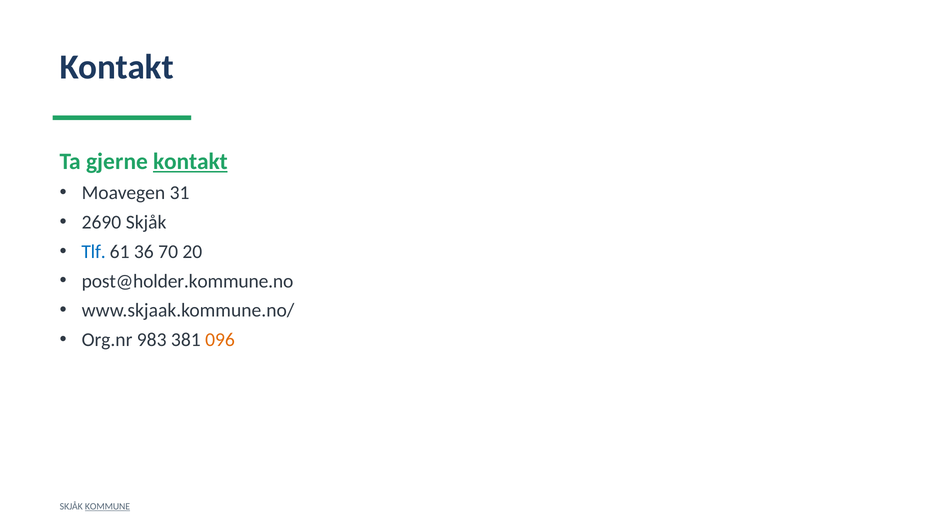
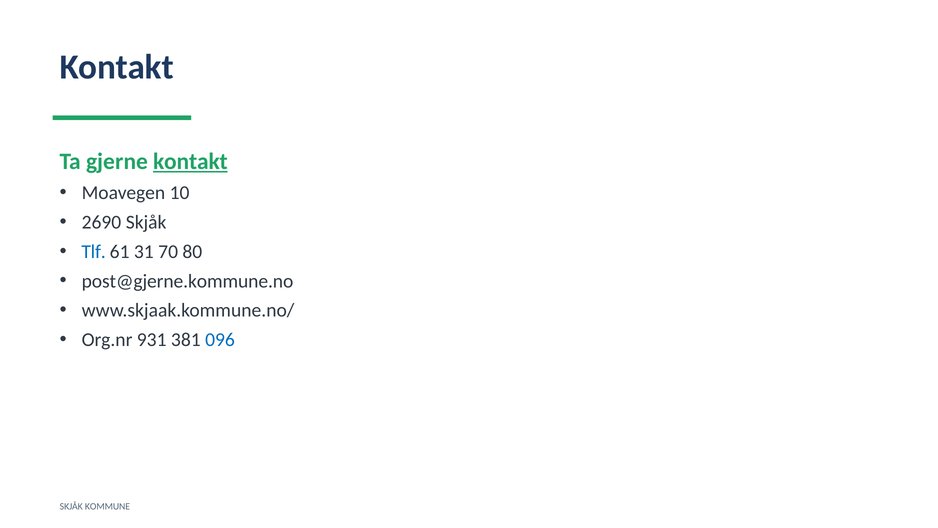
31: 31 -> 10 (180, 193)
36: 36 -> 31 (144, 252)
20: 20 -> 80 (192, 252)
post@holder.kommune.no: post@holder.kommune.no -> post@gjerne.kommune.no (188, 281)
983: 983 -> 931 (152, 340)
096 colour: orange -> blue (220, 340)
KOMMUNE underline: present -> none (108, 506)
